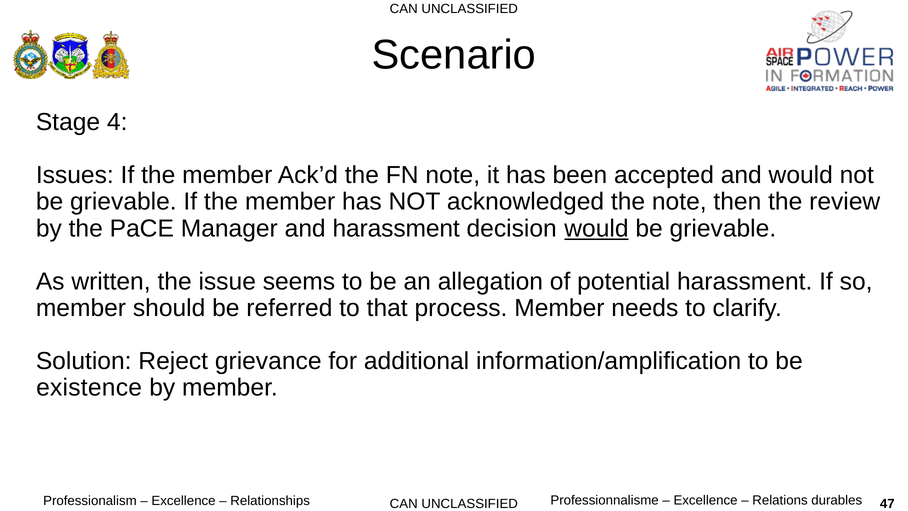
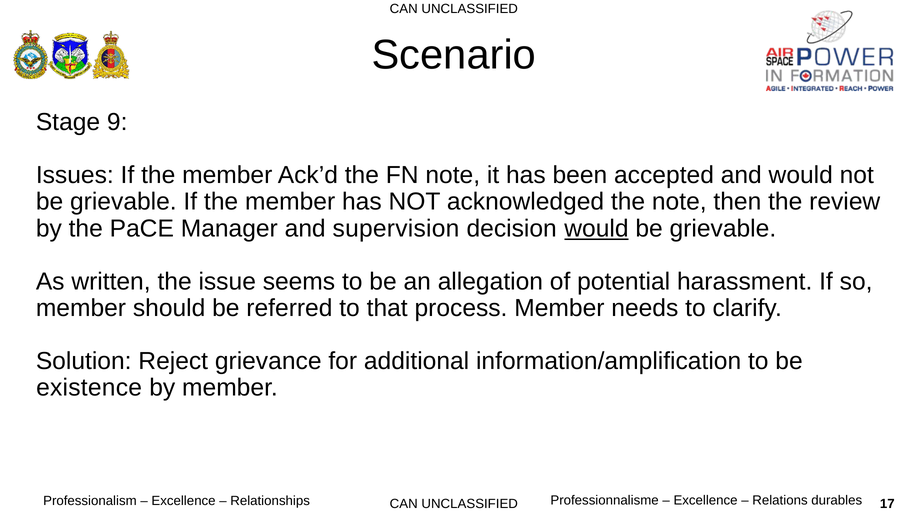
4: 4 -> 9 (117, 122)
and harassment: harassment -> supervision (396, 228)
47: 47 -> 17 (887, 504)
